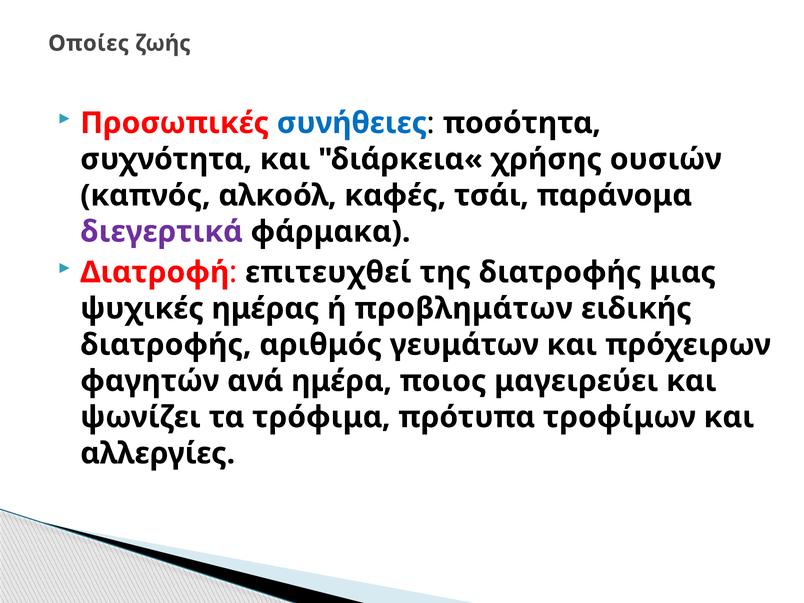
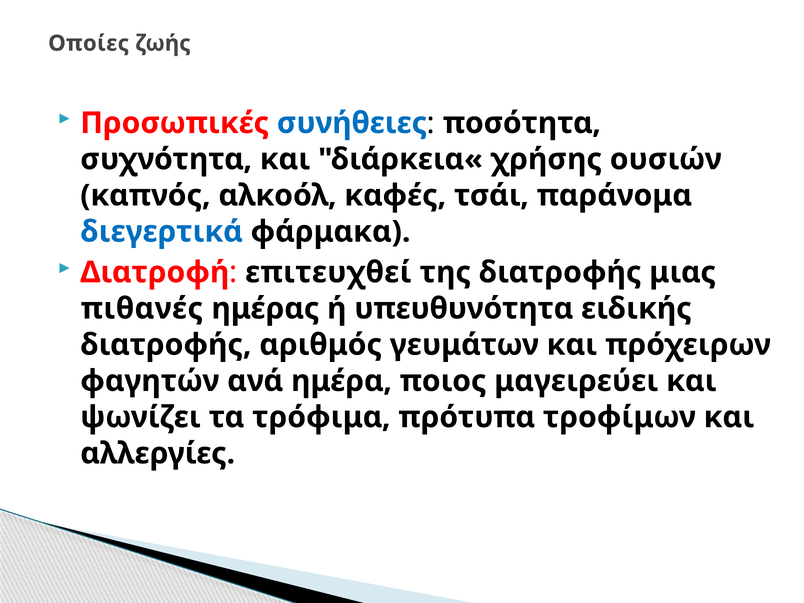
διεγερτικά colour: purple -> blue (162, 232)
ψυχικές: ψυχικές -> πιθανές (142, 309)
προβλημάτων: προβλημάτων -> υπευθυνότητα (464, 309)
